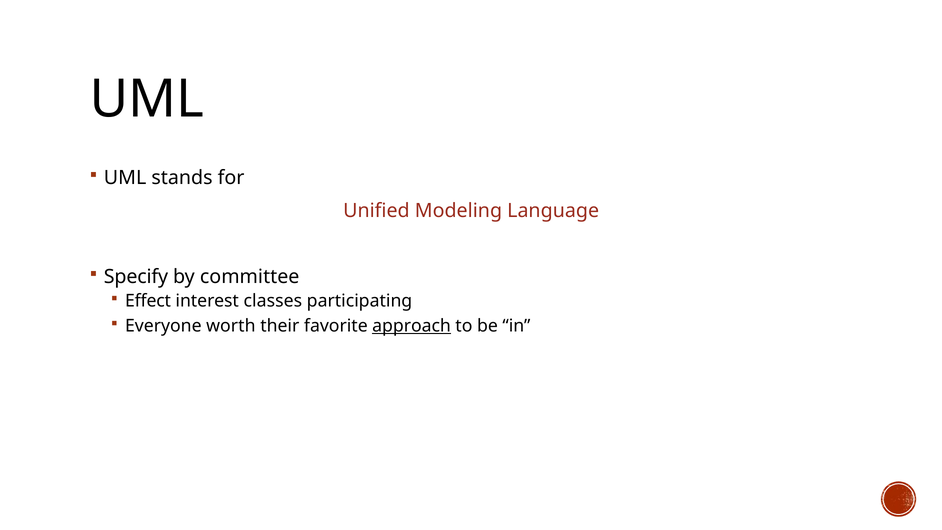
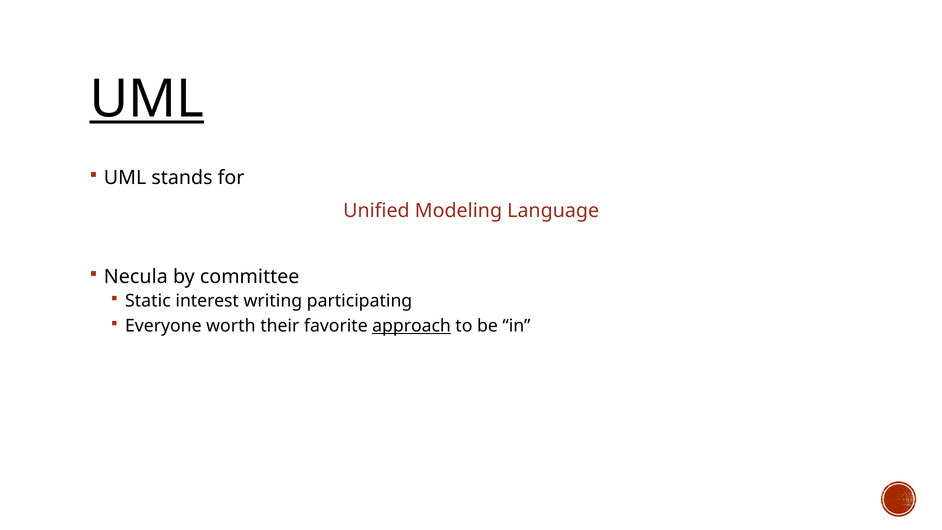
UML underline: none -> present (147, 99)
Specify: Specify -> Necula (136, 277)
Effect: Effect -> Static (148, 301)
classes: classes -> writing (273, 301)
